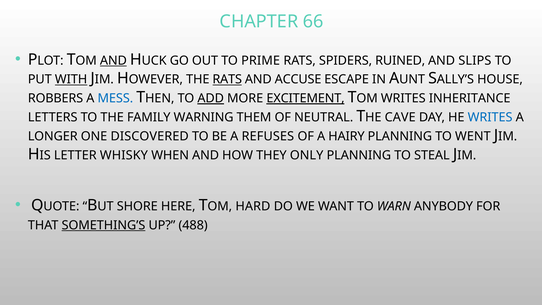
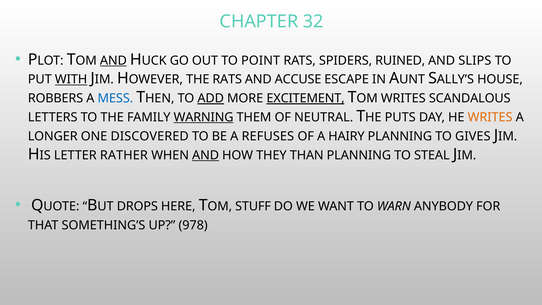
66: 66 -> 32 (313, 22)
PRIME: PRIME -> POINT (261, 60)
RATS underline: present -> none (227, 79)
INHERITANCE: INHERITANCE -> SCANDALOUS (470, 98)
WARNING underline: none -> present (204, 117)
CAVE: CAVE -> PUTS (400, 117)
WRITES colour: blue -> orange (490, 117)
WENT: WENT -> GIVES (473, 136)
WHISKY: WHISKY -> RATHER (124, 155)
AND underline: none -> present (206, 155)
ONLY: ONLY -> THAN (307, 155)
SHORE: SHORE -> DROPS (137, 206)
HARD: HARD -> STUFF (253, 206)
SOMETHING’S underline: present -> none (103, 225)
488: 488 -> 978 (193, 225)
